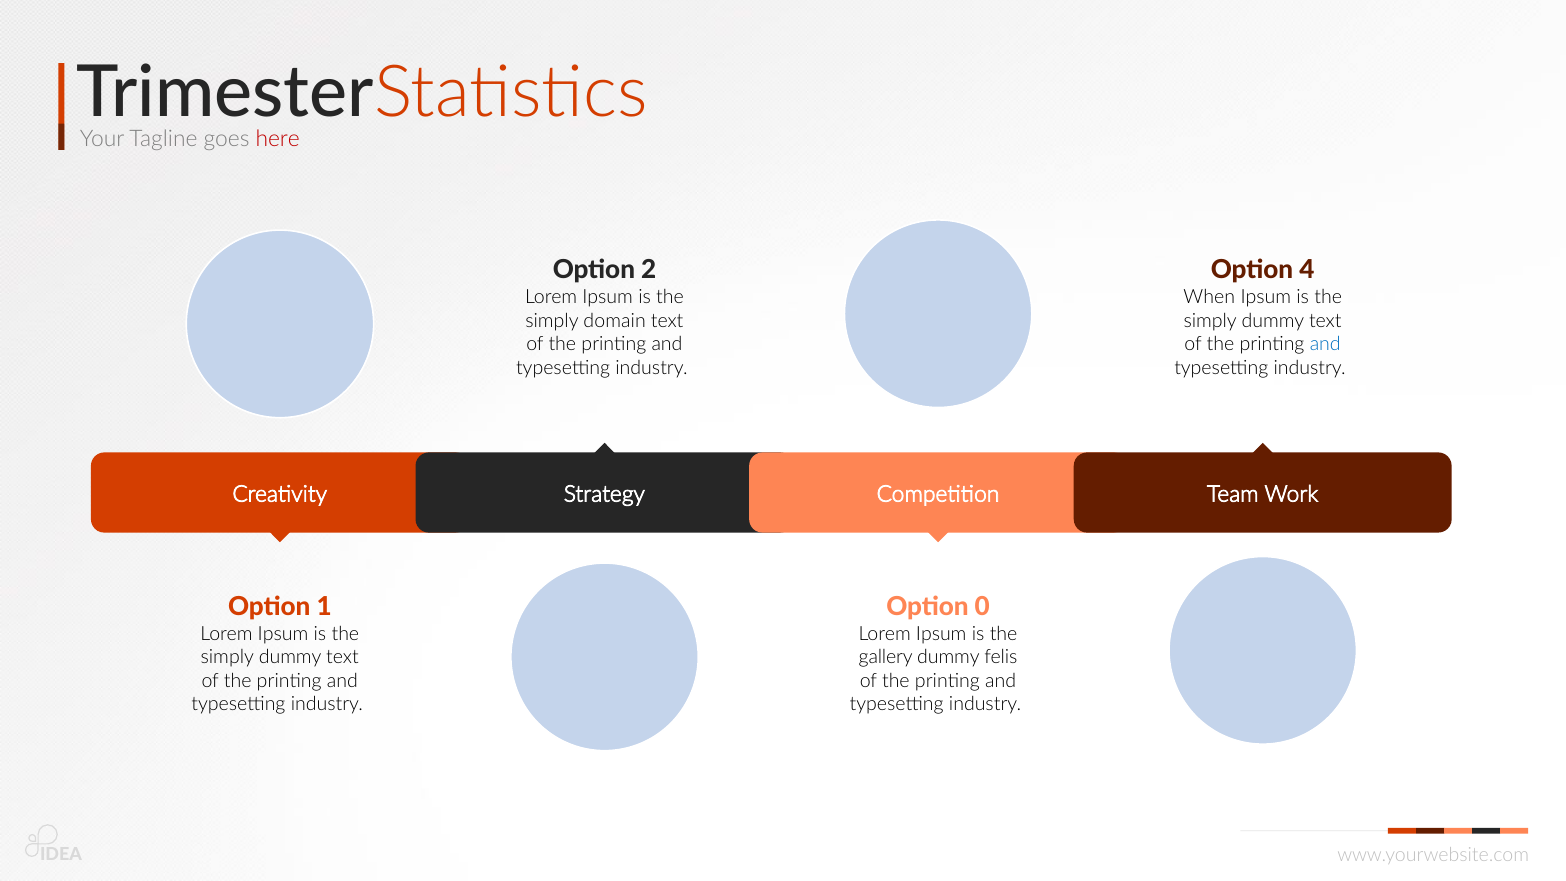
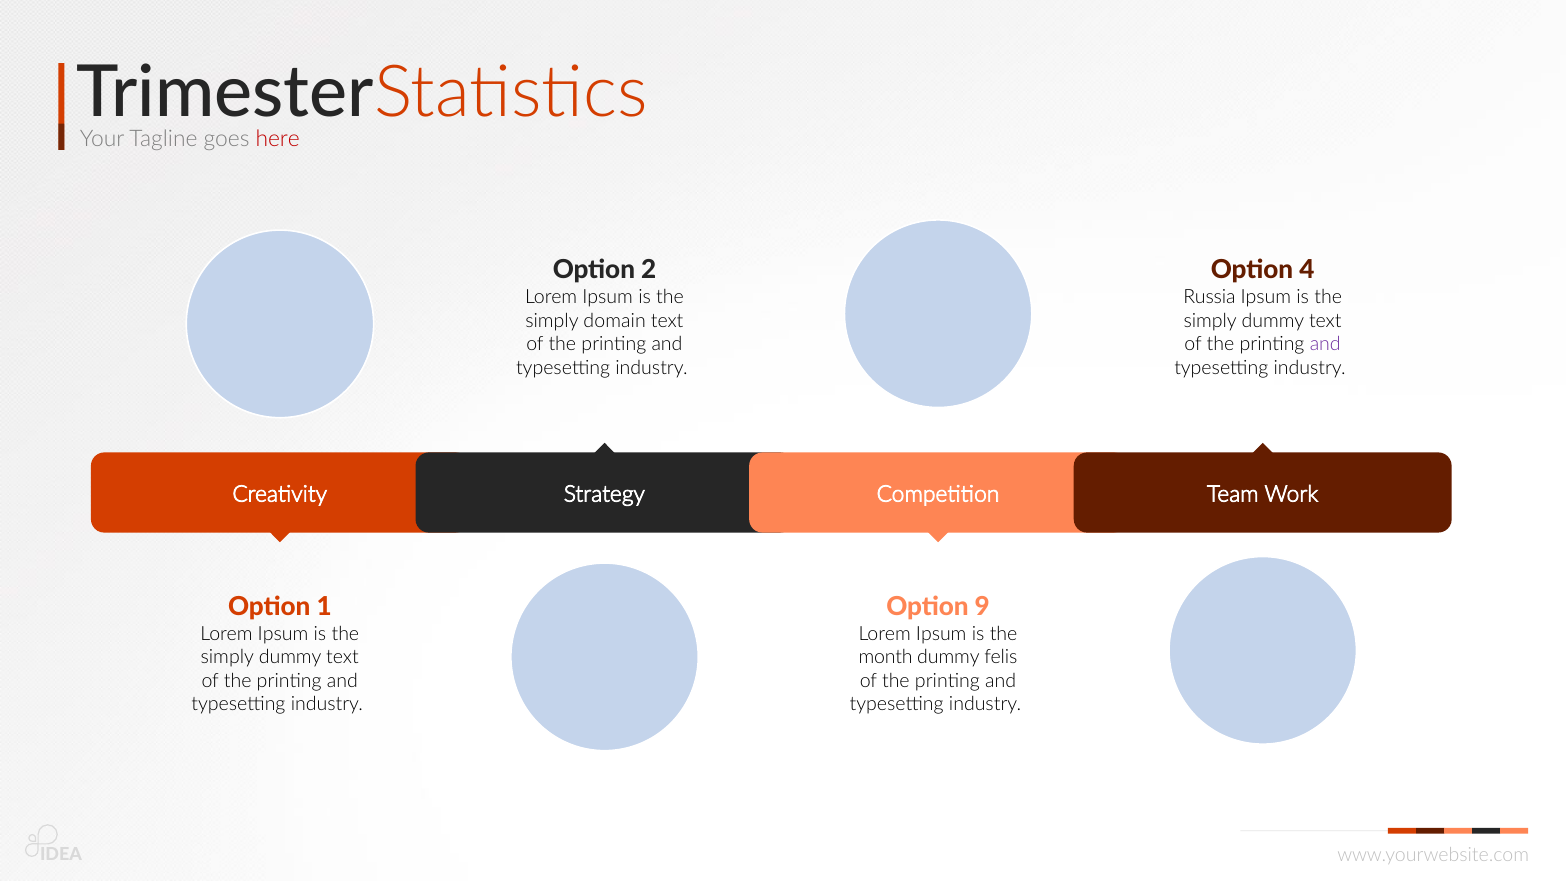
When: When -> Russia (1209, 297)
and colour: blue -> purple (1325, 344)
0: 0 -> 9 (982, 607)
gallery: gallery -> month (886, 657)
